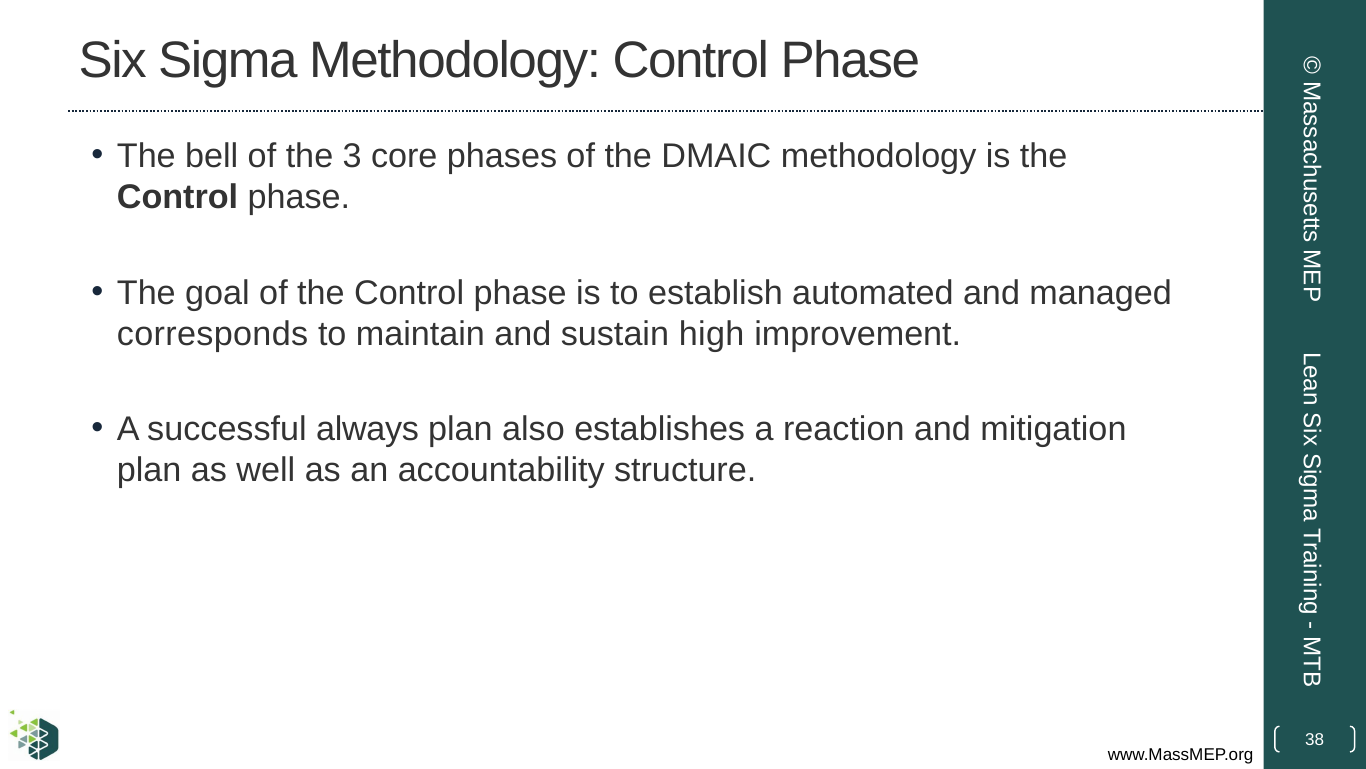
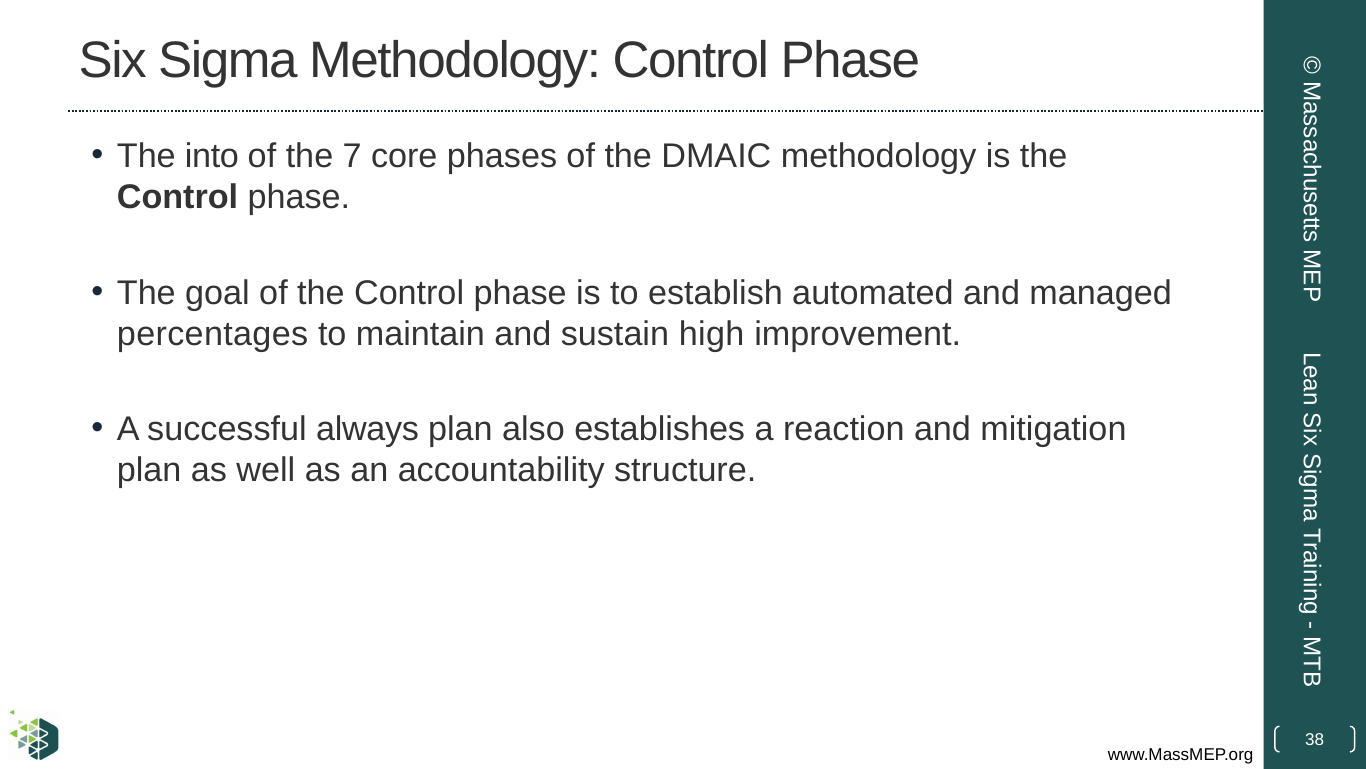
bell: bell -> into (212, 156)
3: 3 -> 7 (352, 156)
corresponds: corresponds -> percentages (213, 334)
